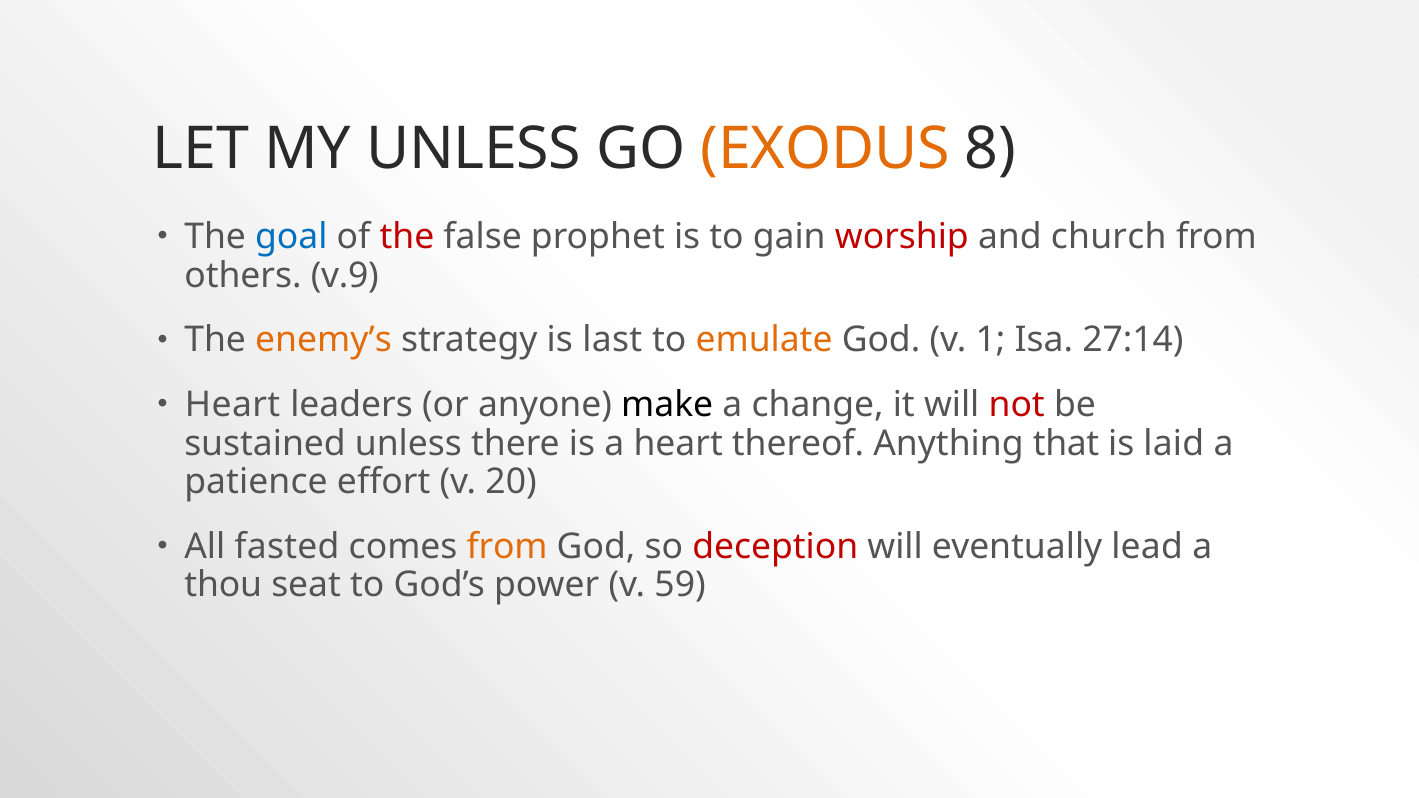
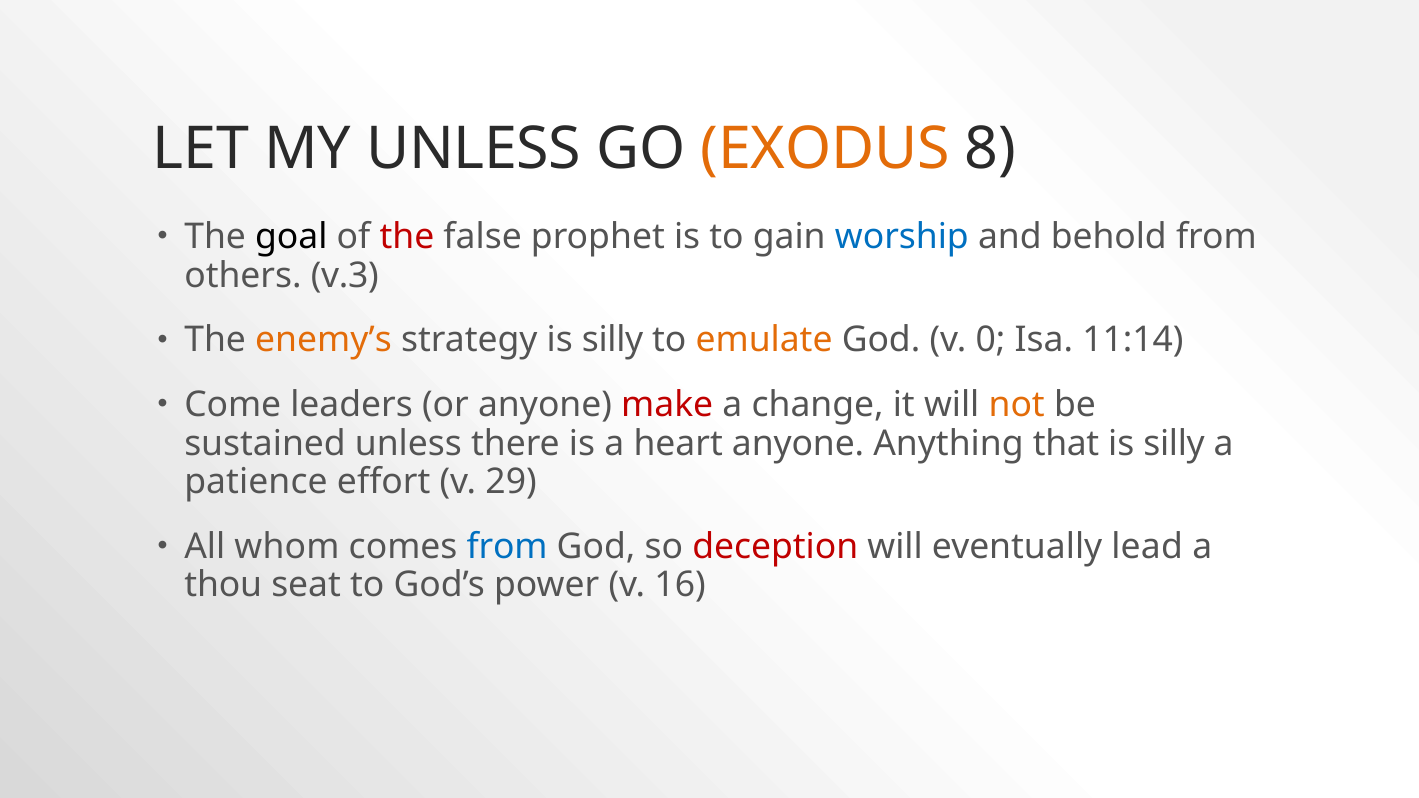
goal colour: blue -> black (291, 237)
worship colour: red -> blue (902, 237)
church: church -> behold (1109, 237)
v.9: v.9 -> v.3 (345, 275)
strategy is last: last -> silly (613, 340)
1: 1 -> 0 (991, 340)
27:14: 27:14 -> 11:14 (1133, 340)
Heart: Heart -> Come (233, 405)
make colour: black -> red (667, 405)
not colour: red -> orange (1017, 405)
heart thereof: thereof -> anyone (798, 444)
laid: laid -> silly (1174, 444)
20: 20 -> 29 (511, 482)
fasted: fasted -> whom (287, 547)
from colour: orange -> blue (507, 547)
59: 59 -> 16 (680, 585)
